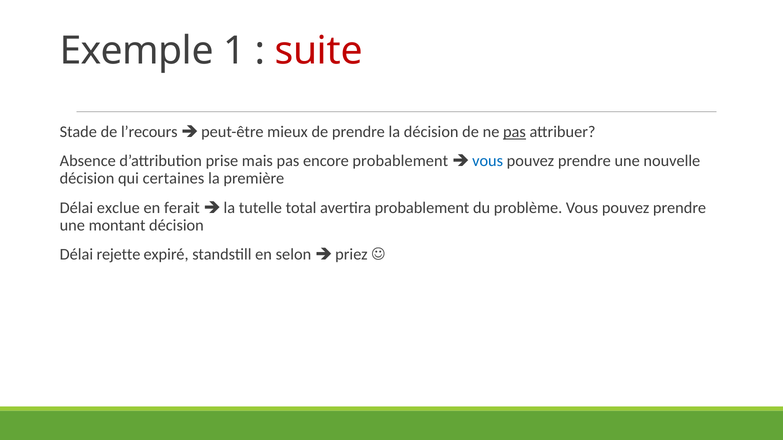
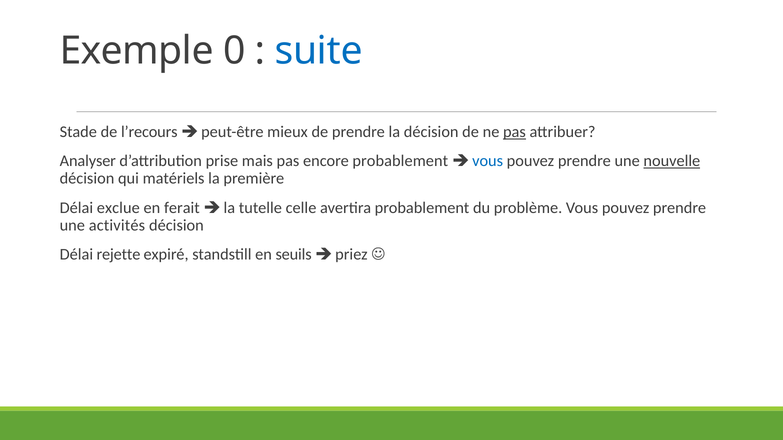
1: 1 -> 0 (234, 51)
suite colour: red -> blue (319, 51)
Absence: Absence -> Analyser (88, 161)
nouvelle underline: none -> present (672, 161)
certaines: certaines -> matériels (174, 179)
total: total -> celle (301, 208)
montant: montant -> activités (117, 225)
selon: selon -> seuils (294, 255)
